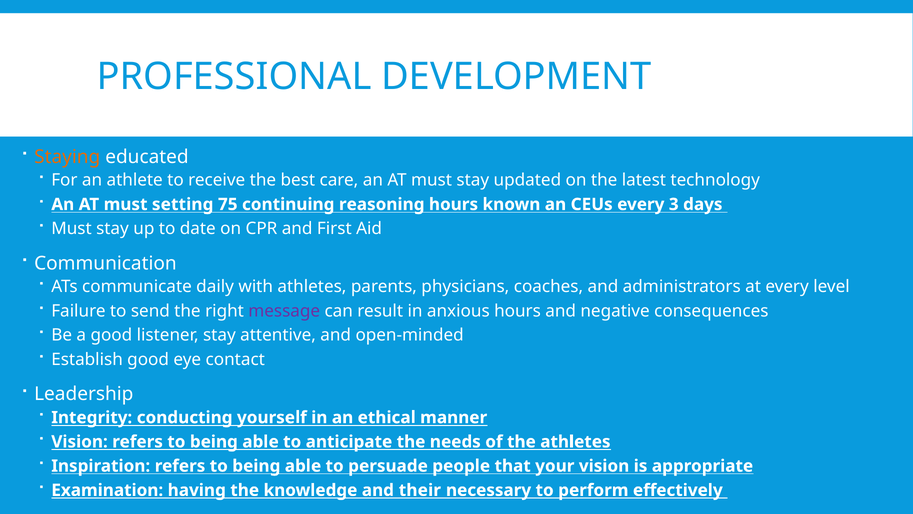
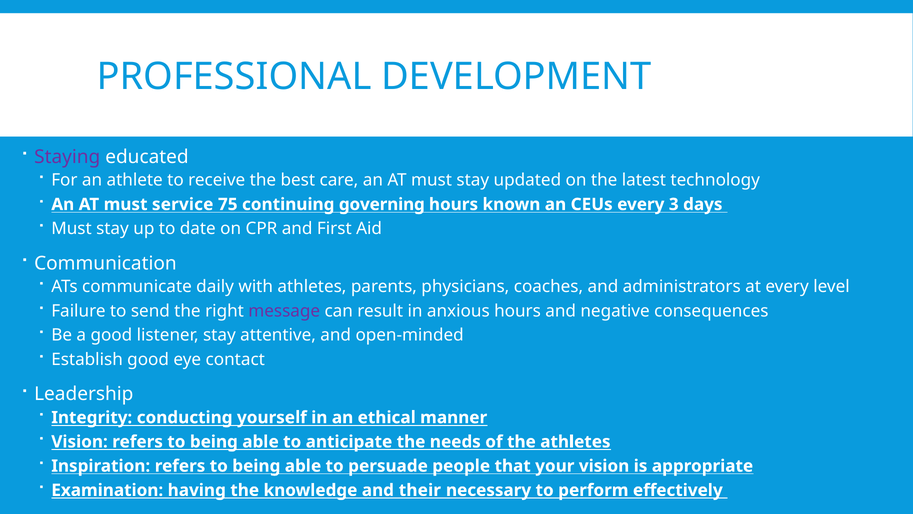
Staying colour: orange -> purple (67, 157)
setting: setting -> service (183, 204)
reasoning: reasoning -> governing (382, 204)
